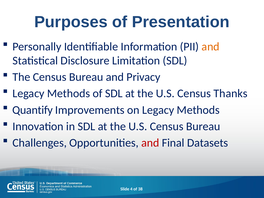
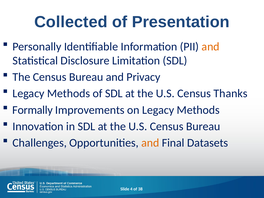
Purposes: Purposes -> Collected (71, 22)
Quantify: Quantify -> Formally (33, 110)
and colour: red -> orange (150, 143)
